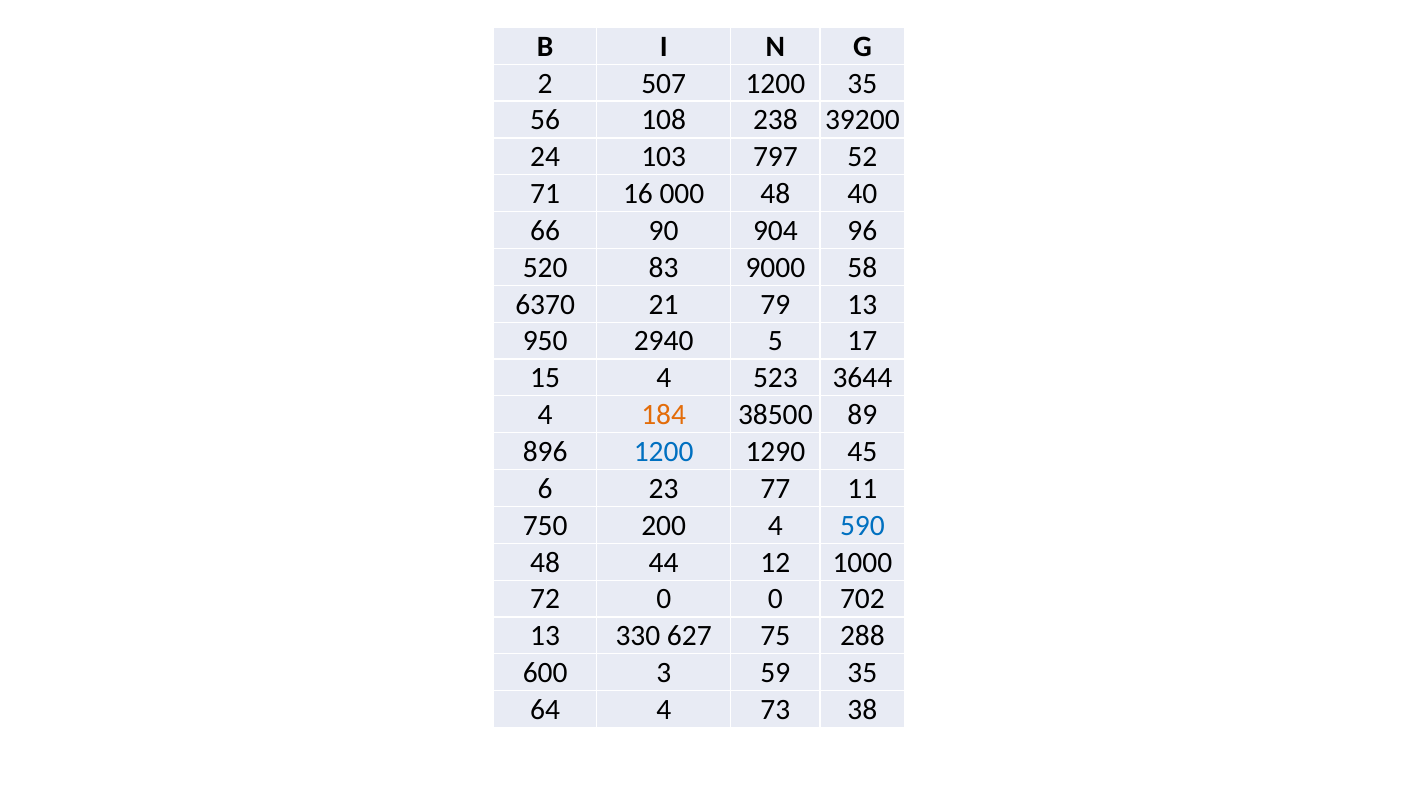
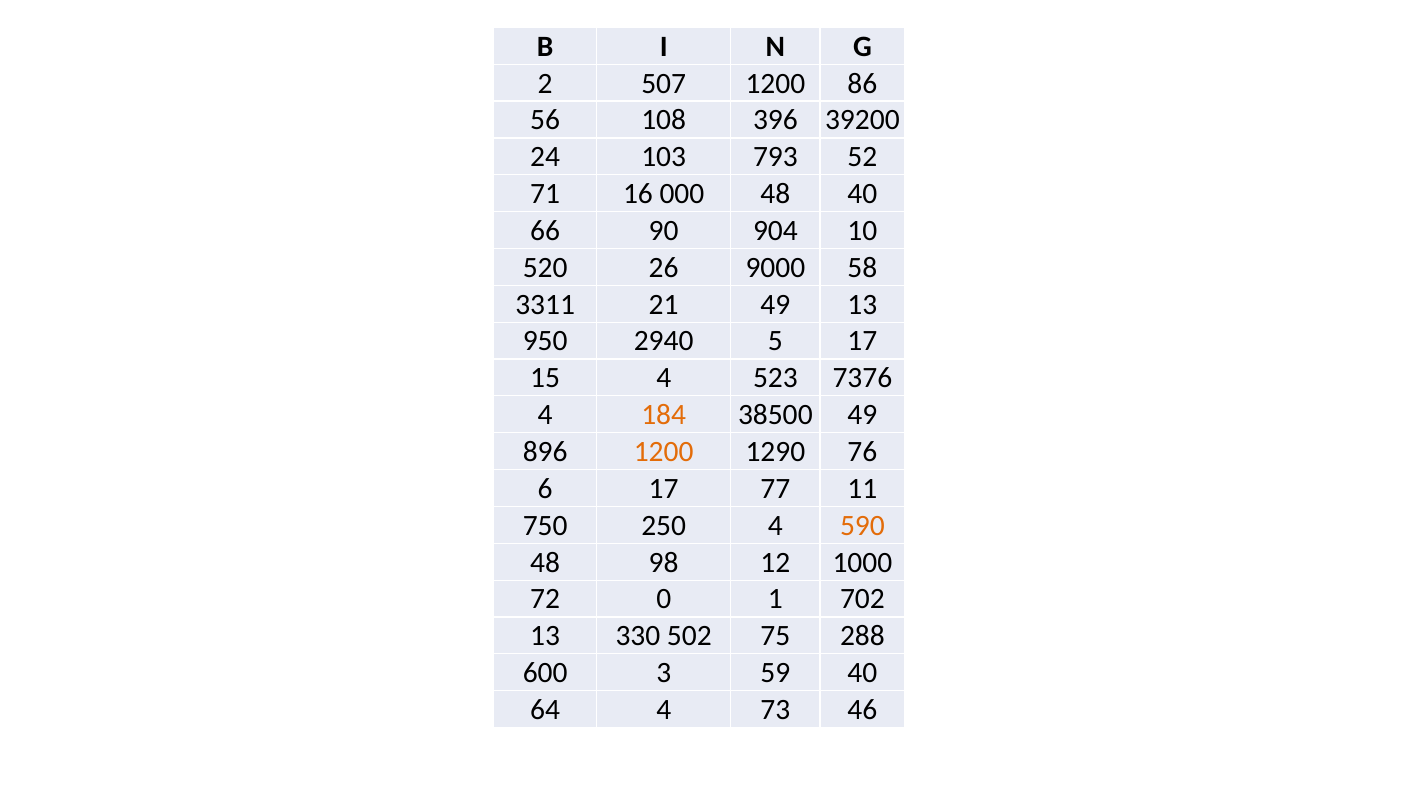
1200 35: 35 -> 86 (862, 83)
238: 238 -> 396 (775, 120)
797: 797 -> 793 (775, 157)
96: 96 -> 10 (862, 231)
83: 83 -> 26 (664, 267)
6370: 6370 -> 3311 (545, 304)
21 79: 79 -> 49 (775, 304)
3644: 3644 -> 7376 (862, 378)
38500 89: 89 -> 49 (862, 415)
1200 colour: blue -> orange (664, 451)
45: 45 -> 76 (862, 451)
6 23: 23 -> 17 (664, 488)
200: 200 -> 250 (664, 525)
590 colour: blue -> orange (862, 525)
44: 44 -> 98 (664, 562)
0 0: 0 -> 1 (775, 599)
627: 627 -> 502 (689, 636)
59 35: 35 -> 40 (862, 672)
38: 38 -> 46 (862, 709)
